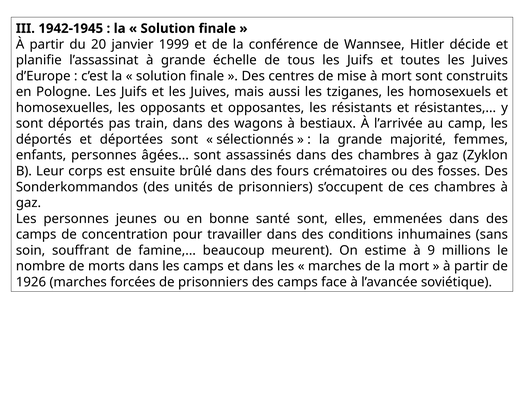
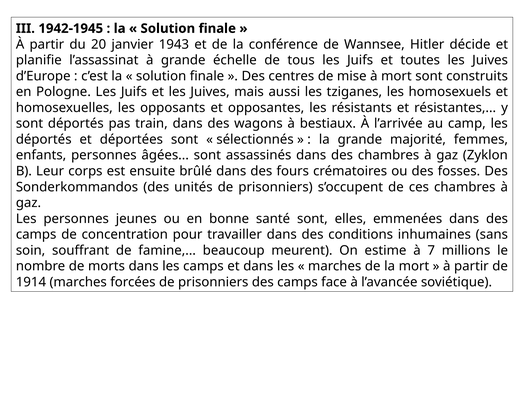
1999: 1999 -> 1943 (174, 44)
9: 9 -> 7 (431, 250)
1926: 1926 -> 1914 (31, 282)
